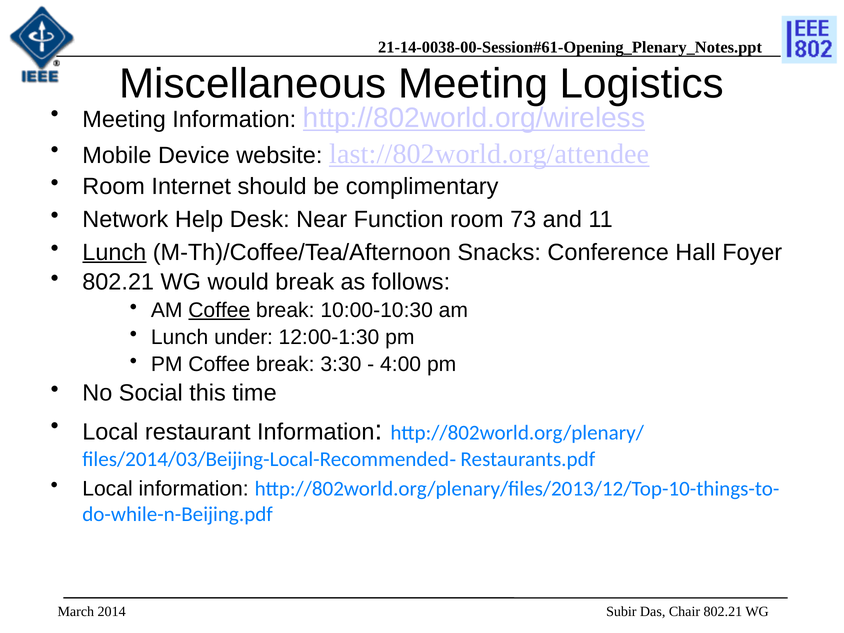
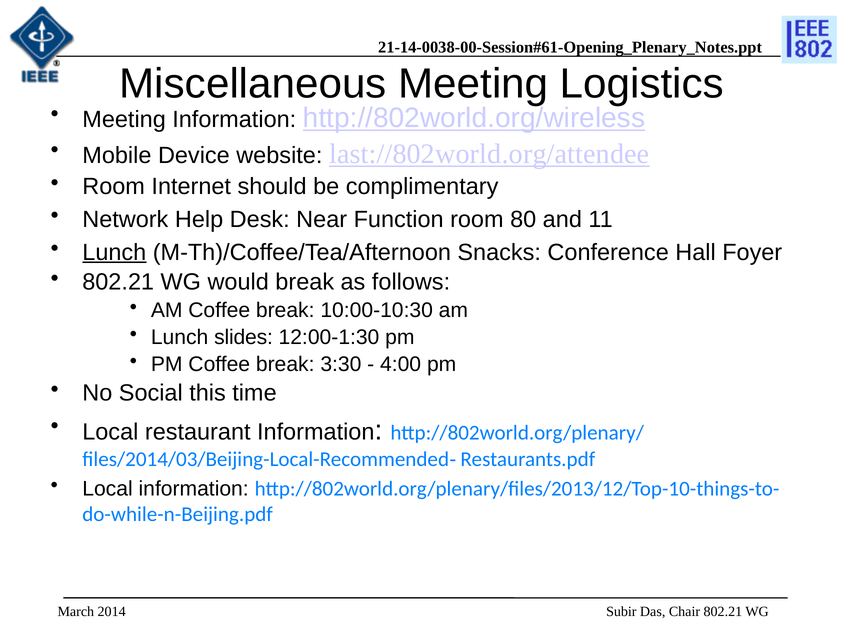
73: 73 -> 80 (523, 219)
Coffee underline: present -> none (219, 310)
under: under -> slides (244, 337)
